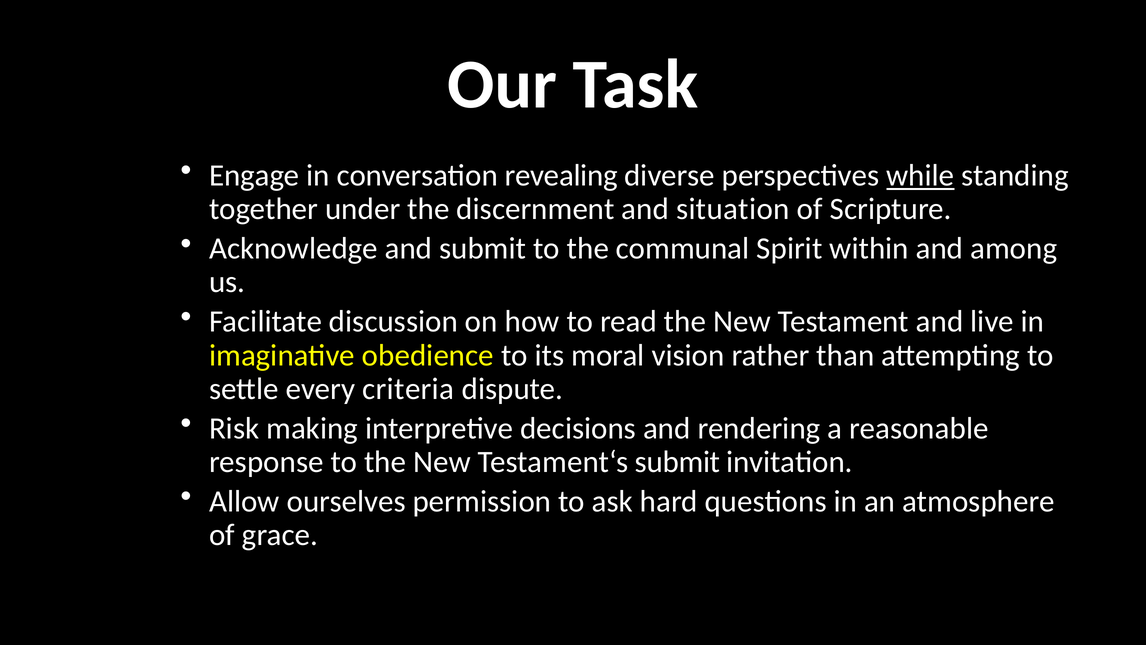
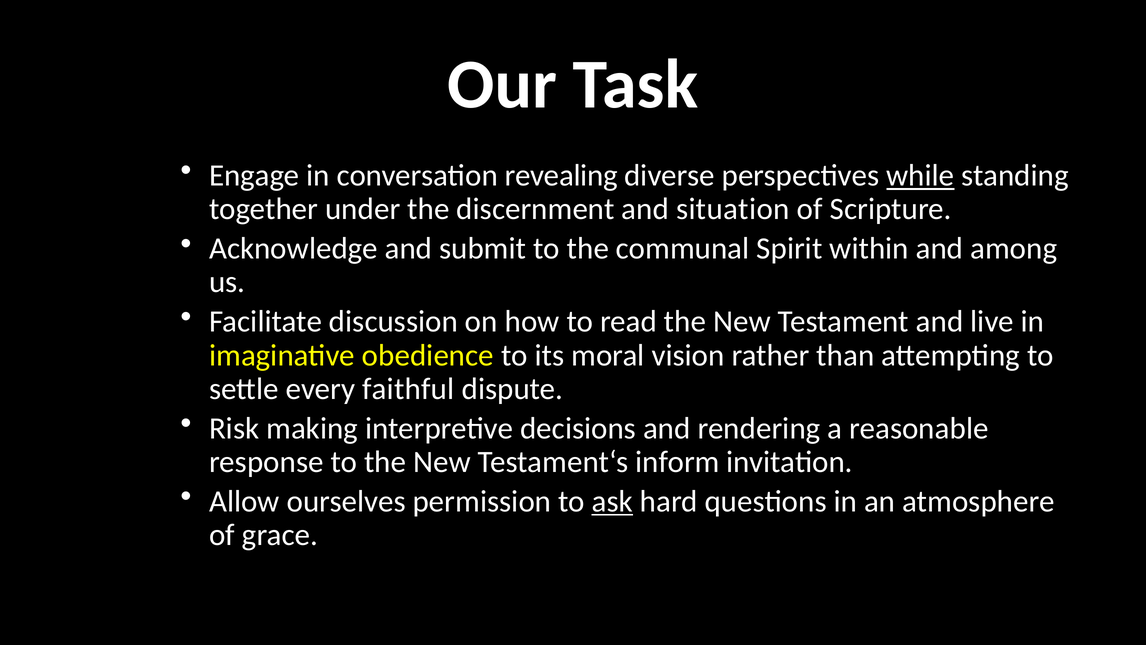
criteria: criteria -> faithful (408, 389)
Testament‘s submit: submit -> inform (677, 462)
ask underline: none -> present (612, 501)
